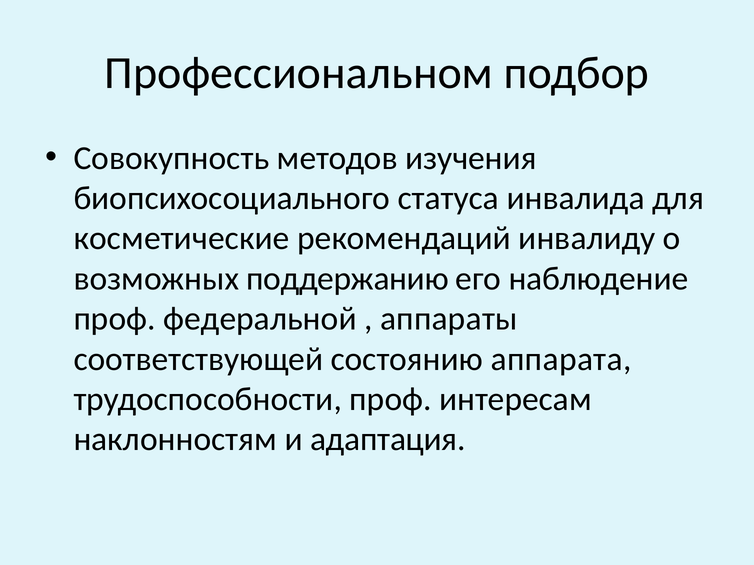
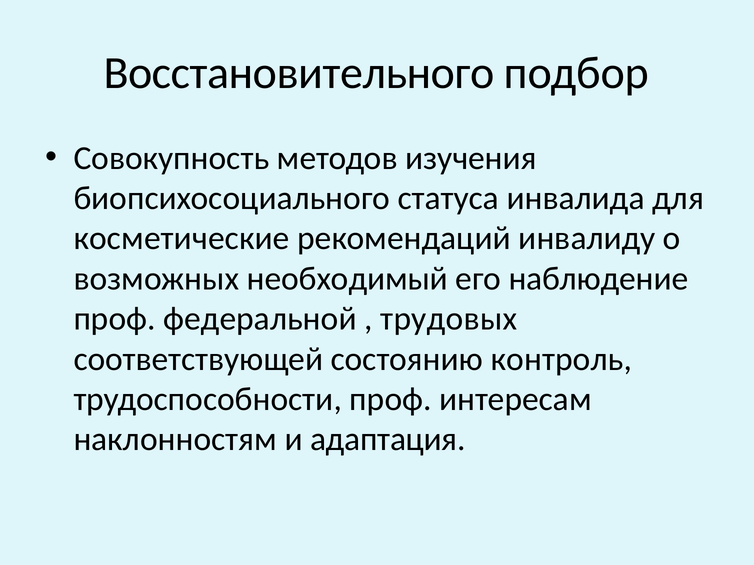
Профессиональном: Профессиональном -> Восстановительного (299, 73)
поддержанию: поддержанию -> необходимый (347, 279)
аппараты: аппараты -> трудовых (449, 319)
аппарата: аппарата -> контроль (561, 359)
